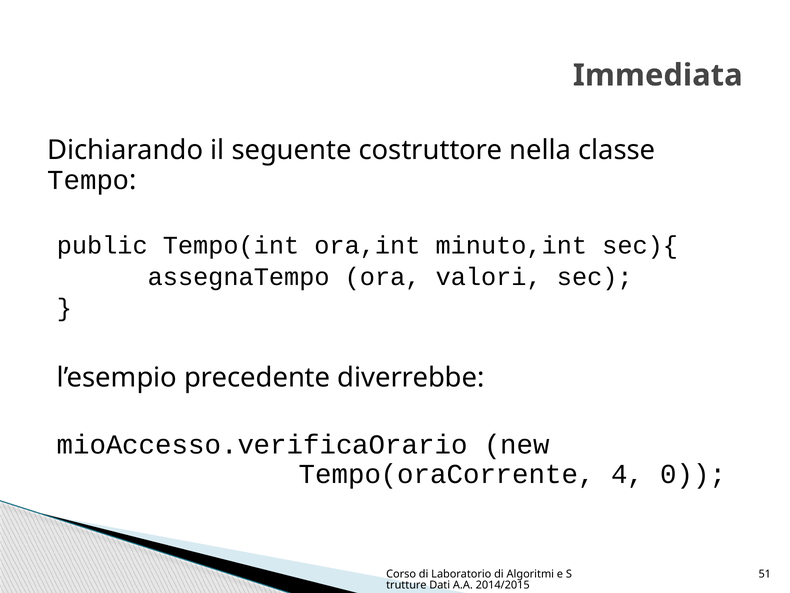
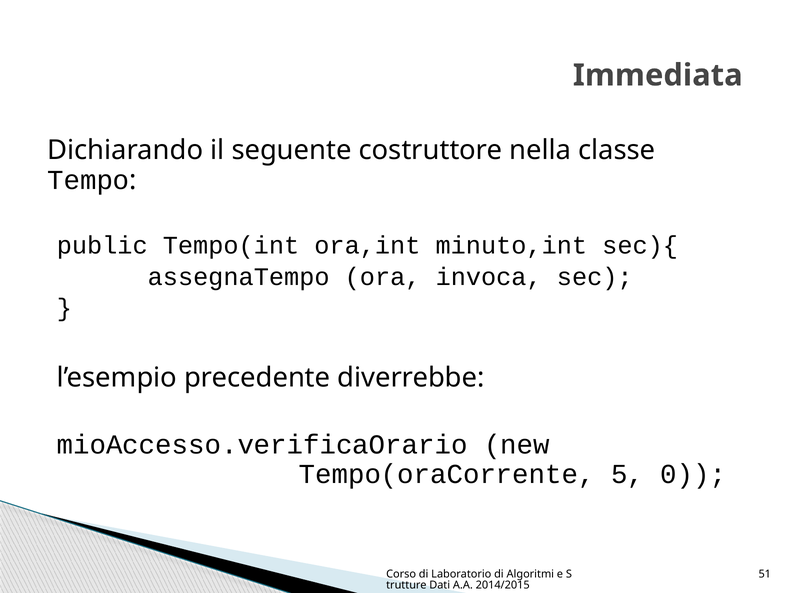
valori: valori -> invoca (489, 277)
4: 4 -> 5 (627, 474)
